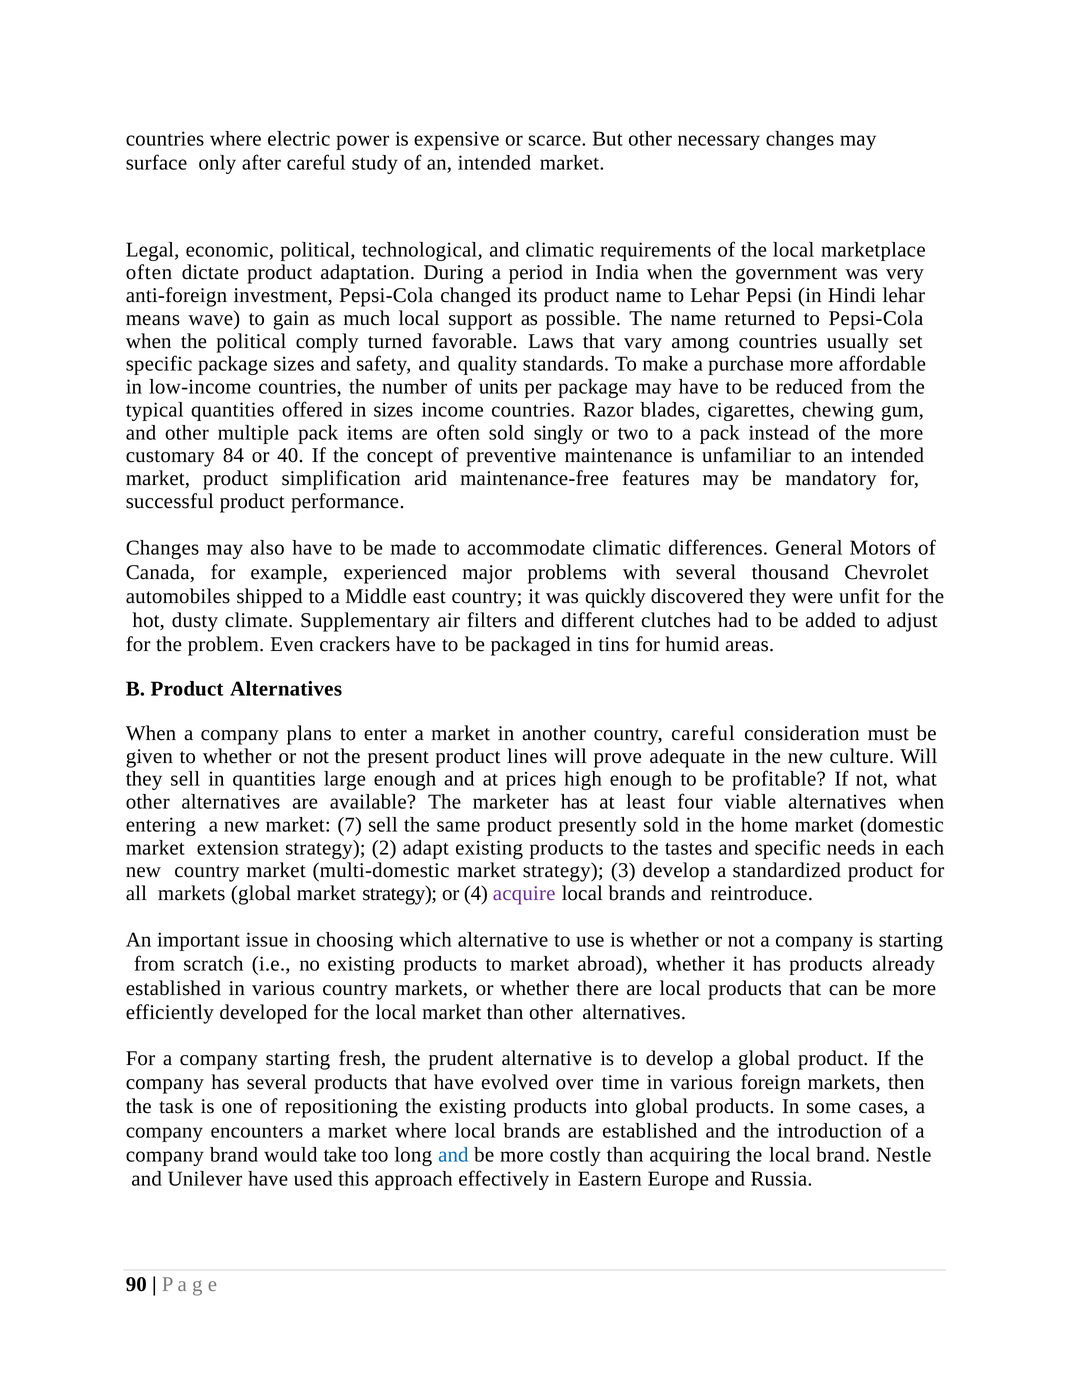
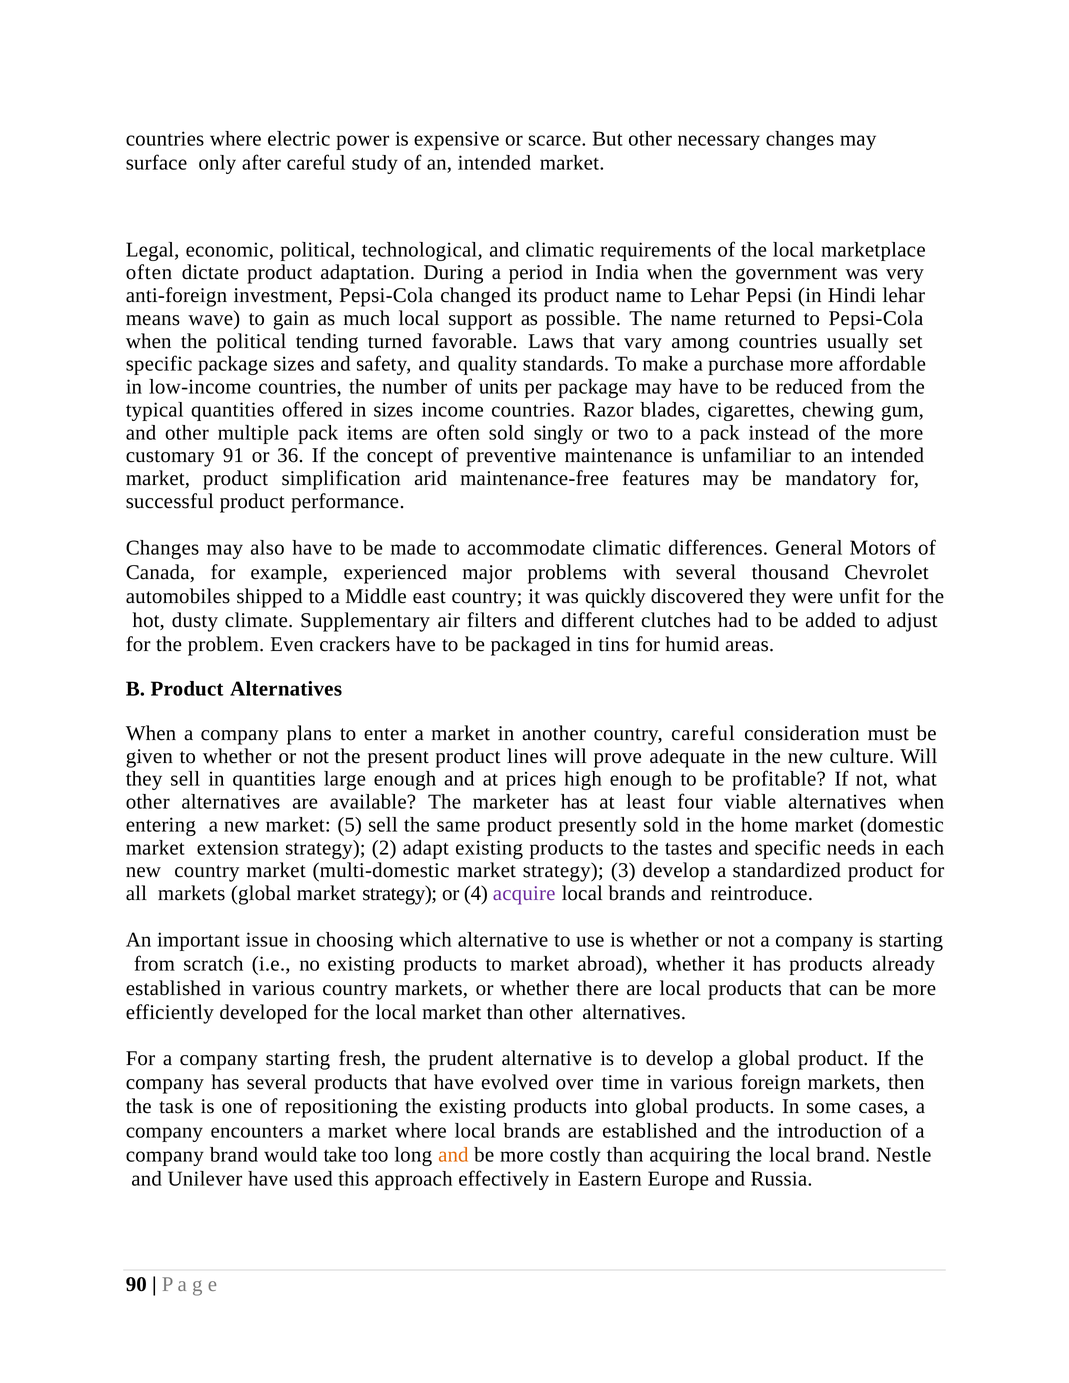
comply: comply -> tending (327, 341)
84: 84 -> 91 (233, 456)
40: 40 -> 36 (290, 456)
7: 7 -> 5 (350, 825)
and colour: blue -> orange (453, 1155)
